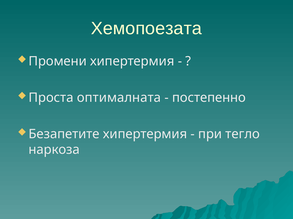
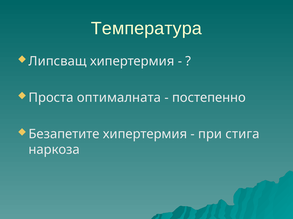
Хемопоезата: Хемопоезата -> Температура (146, 28)
Промени: Промени -> Липсващ (58, 61)
тегло: тегло -> стига (243, 134)
